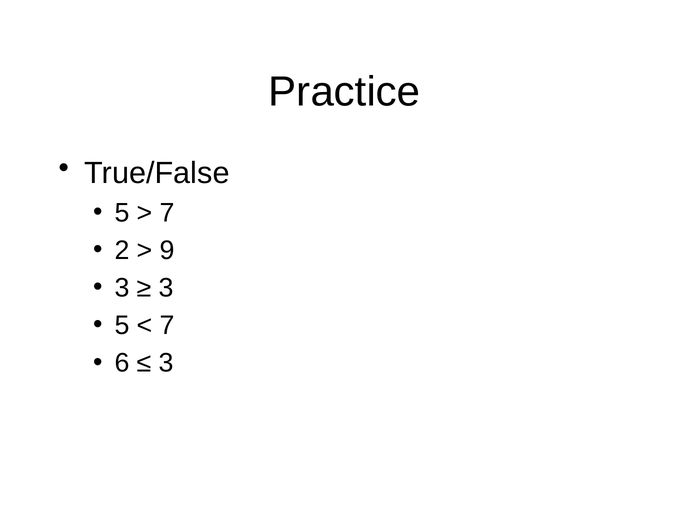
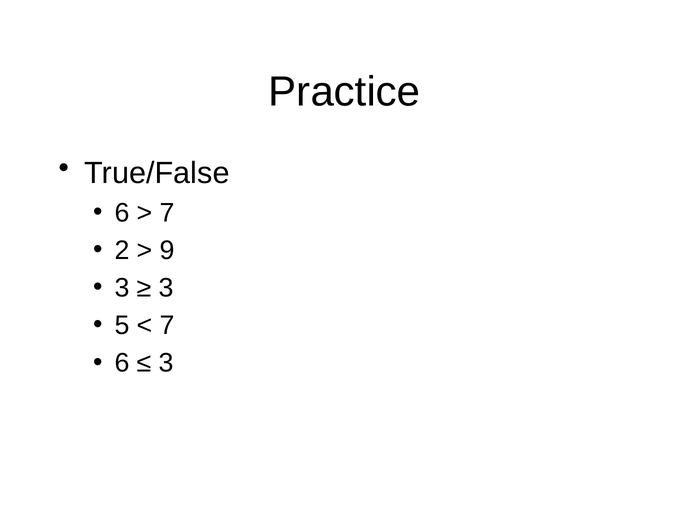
5: 5 -> 6 (122, 213)
